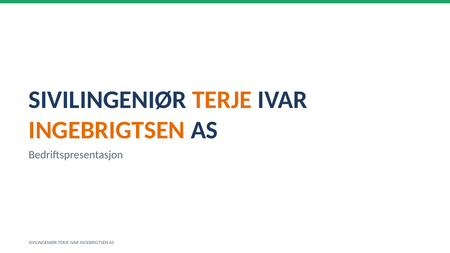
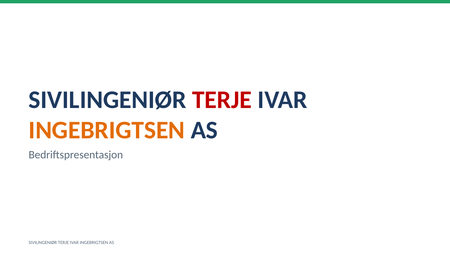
TERJE colour: orange -> red (222, 100)
